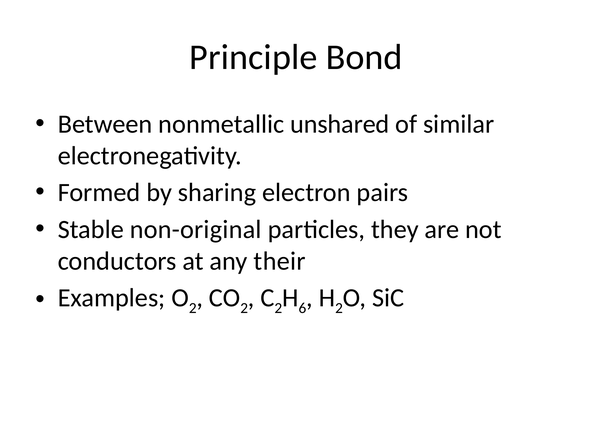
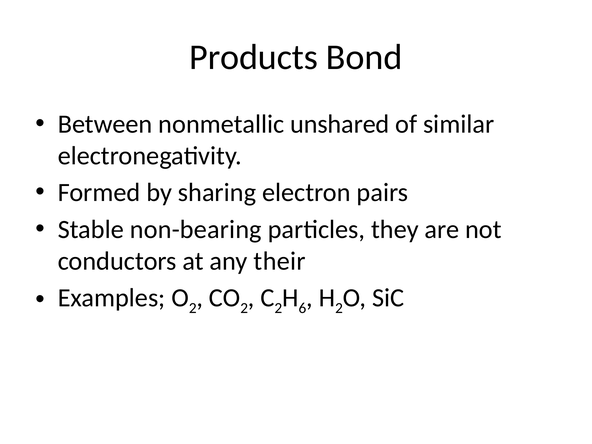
Principle: Principle -> Products (254, 57)
non-original: non-original -> non-bearing (196, 229)
